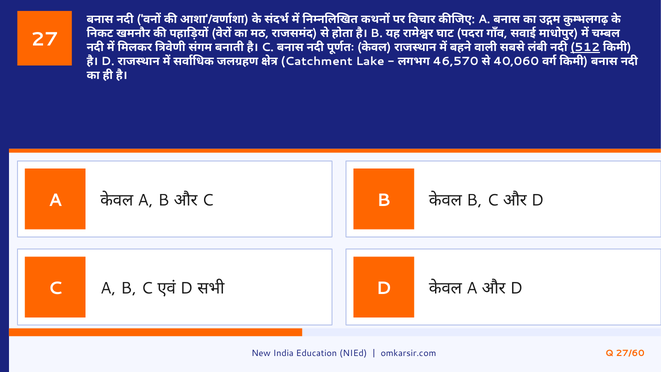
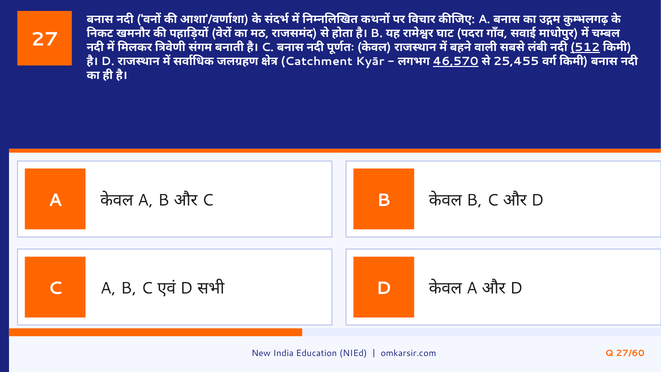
Lake: Lake -> Kyār (370, 61)
46,570 underline: none -> present (456, 61)
40,060: 40,060 -> 25,455 (516, 61)
